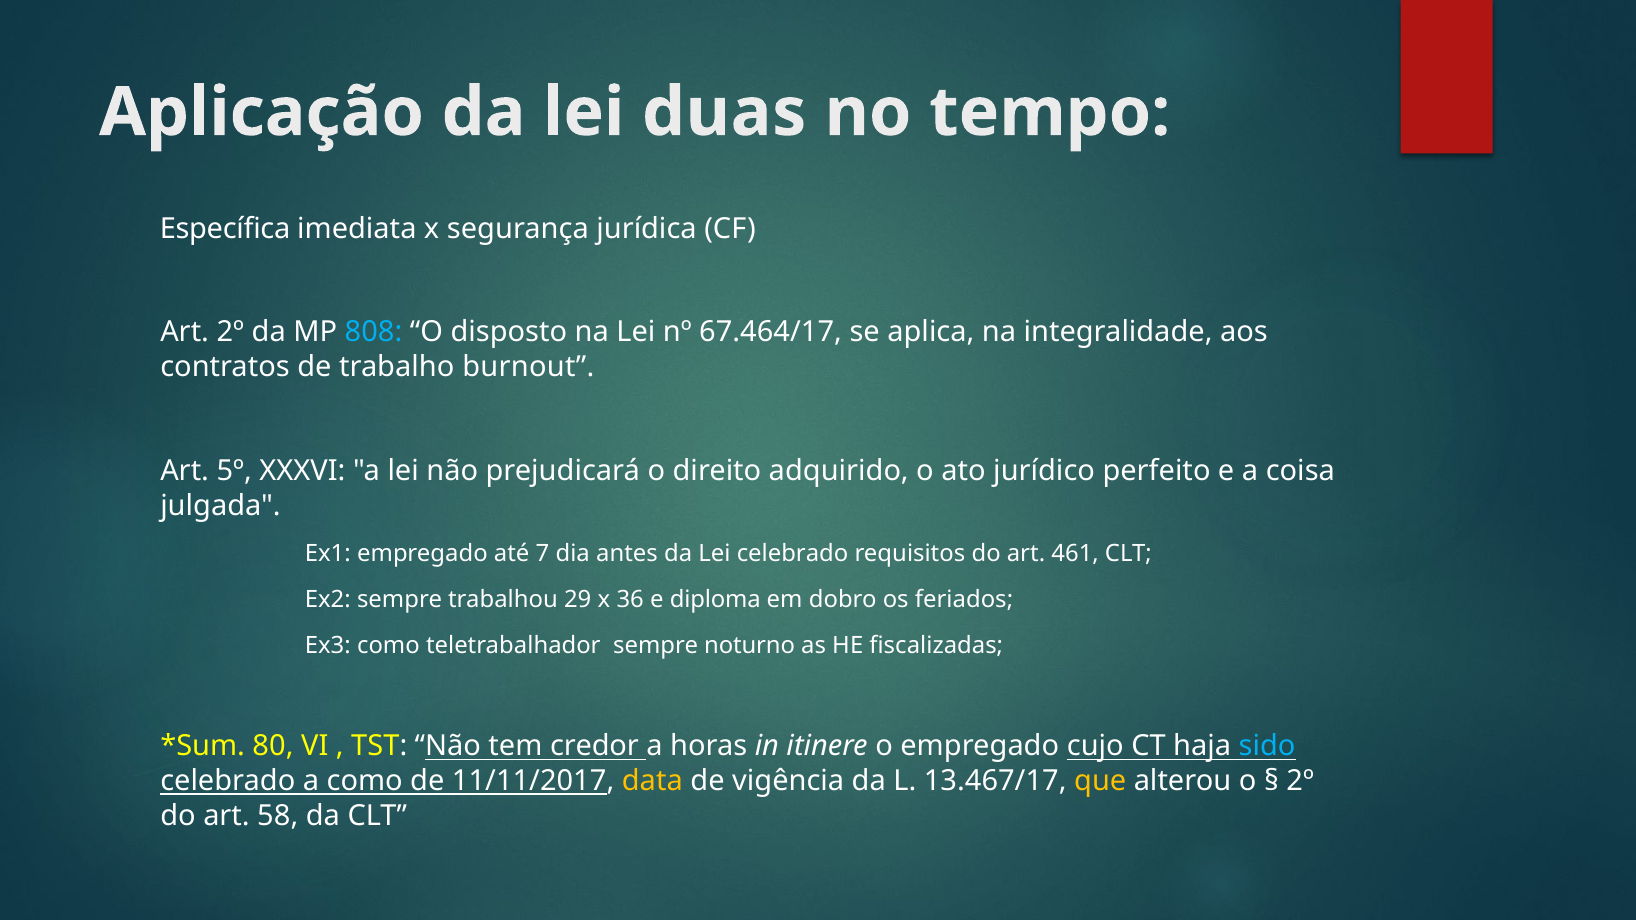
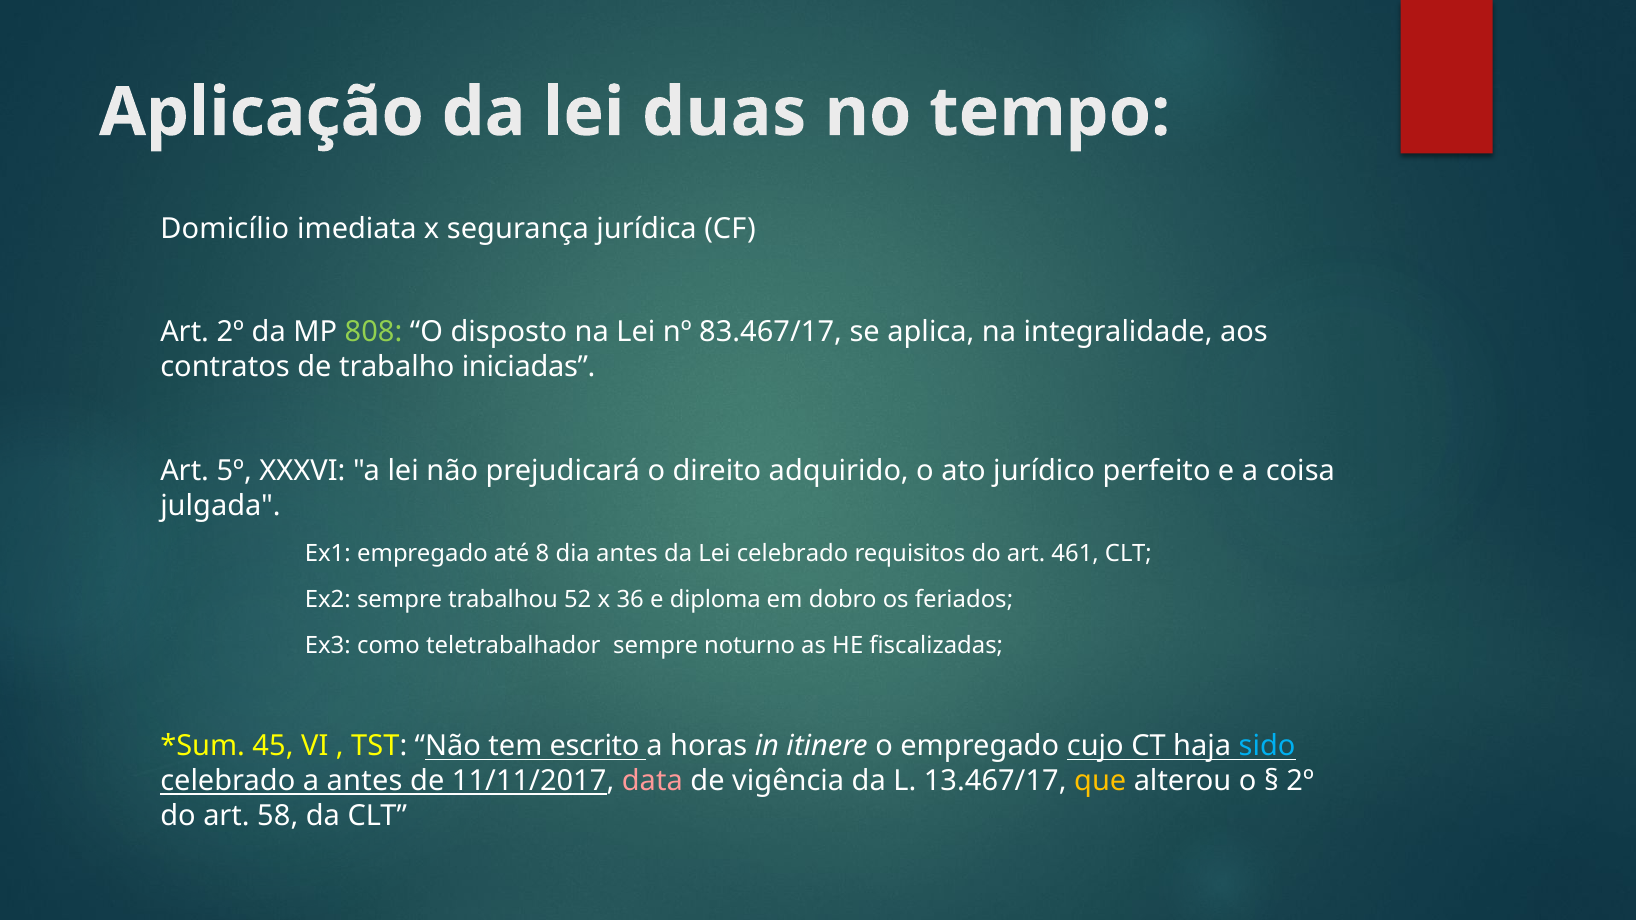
Específica: Específica -> Domicílio (225, 229)
808 colour: light blue -> light green (374, 332)
67.464/17: 67.464/17 -> 83.467/17 (771, 332)
burnout: burnout -> iniciadas (529, 367)
7: 7 -> 8 (542, 554)
29: 29 -> 52 (578, 600)
80: 80 -> 45 (273, 746)
credor: credor -> escrito (595, 746)
a como: como -> antes (365, 781)
data colour: yellow -> pink (652, 781)
